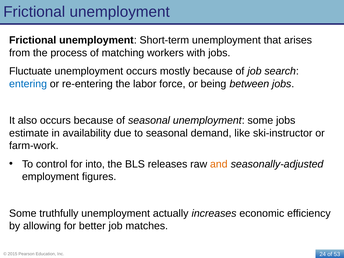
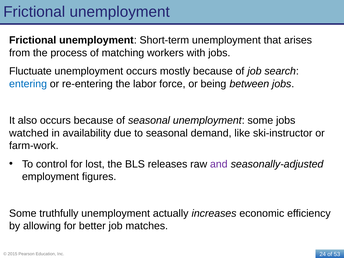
estimate: estimate -> watched (29, 133)
into: into -> lost (95, 164)
and colour: orange -> purple (219, 164)
